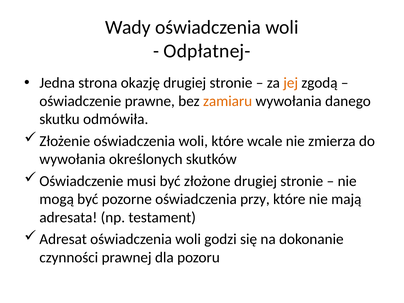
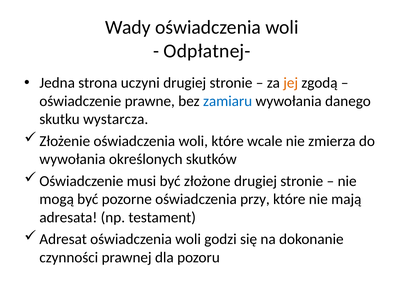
okazję: okazję -> uczyni (140, 83)
zamiaru colour: orange -> blue (228, 101)
odmówiła: odmówiła -> wystarcza (116, 119)
